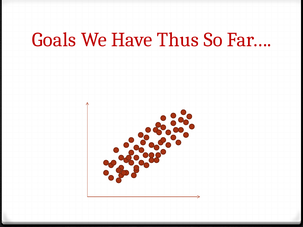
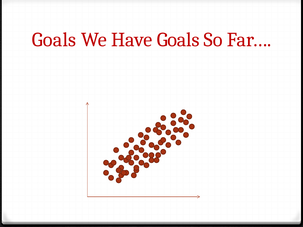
Have Thus: Thus -> Goals (178, 40)
